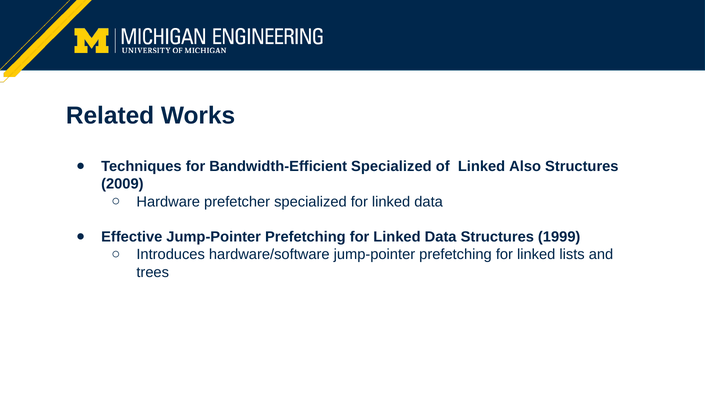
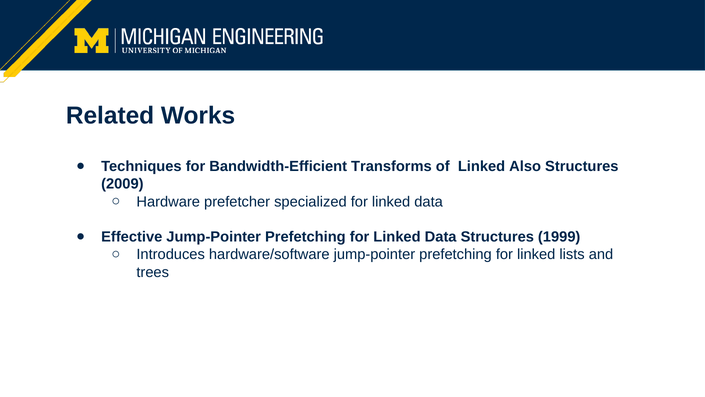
Bandwidth-Efficient Specialized: Specialized -> Transforms (391, 166)
